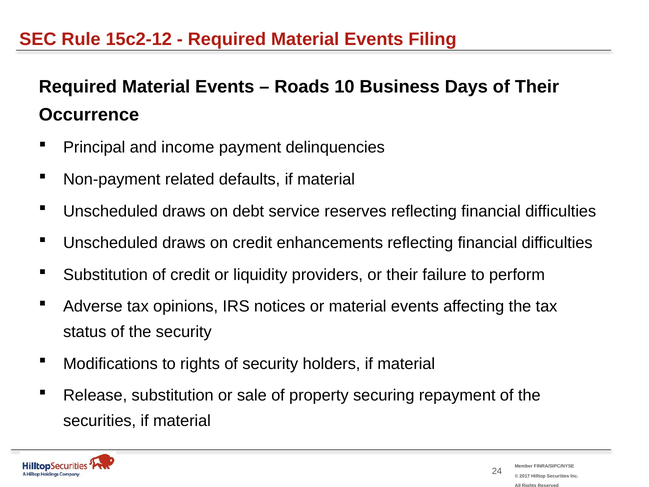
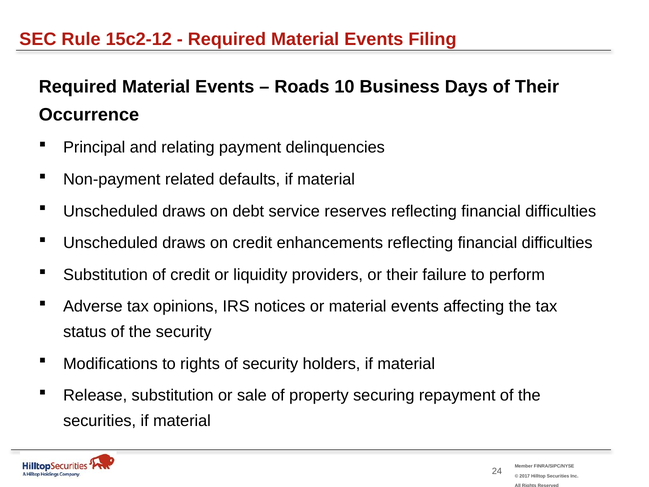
income: income -> relating (188, 148)
